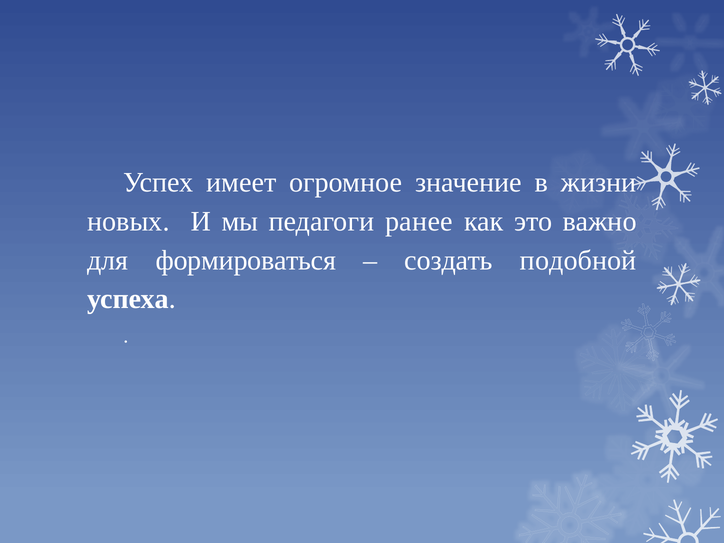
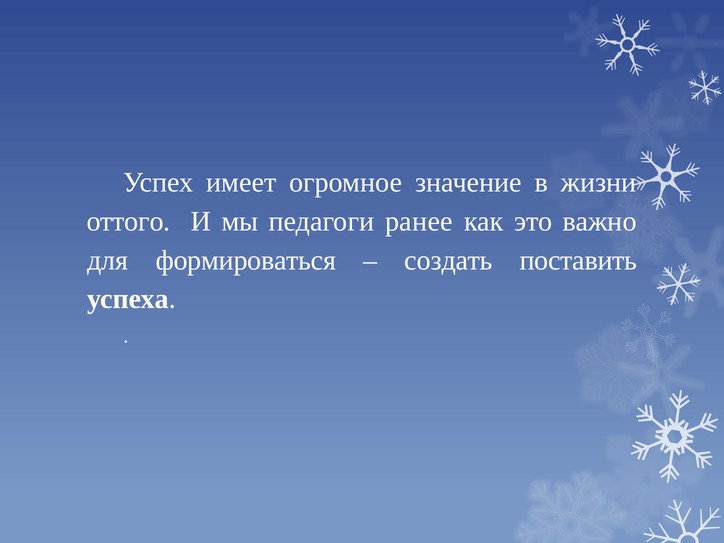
новых: новых -> оттого (129, 221)
подобной: подобной -> поставить (578, 260)
